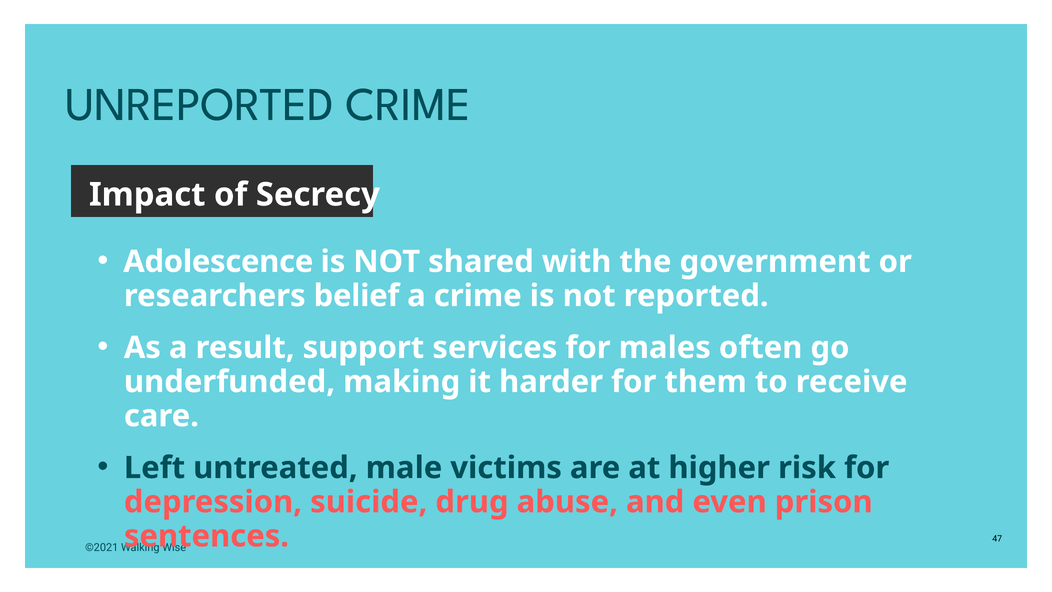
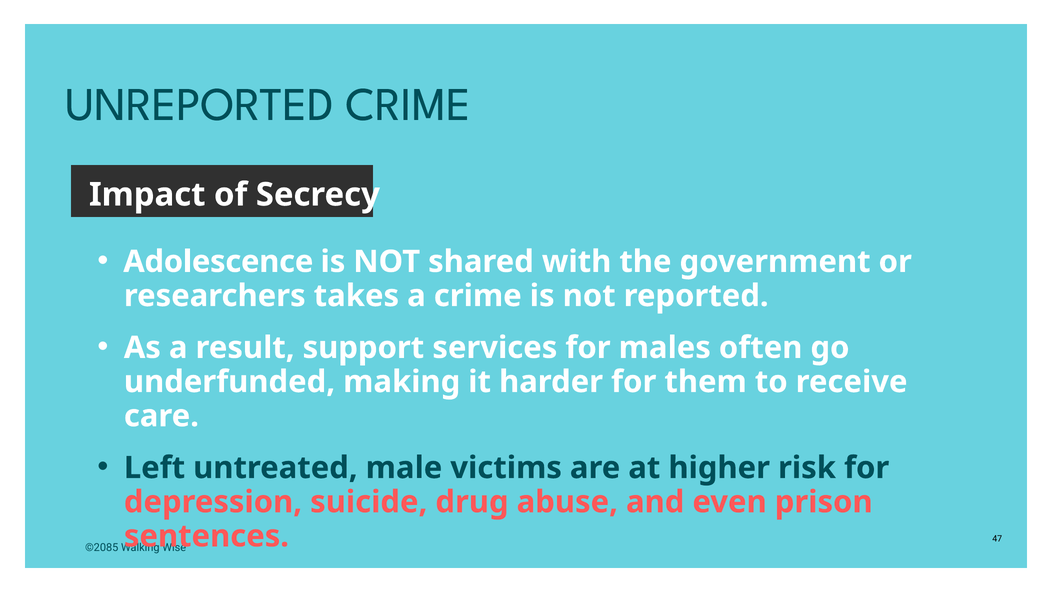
belief: belief -> takes (356, 296)
©2021: ©2021 -> ©2085 (102, 548)
